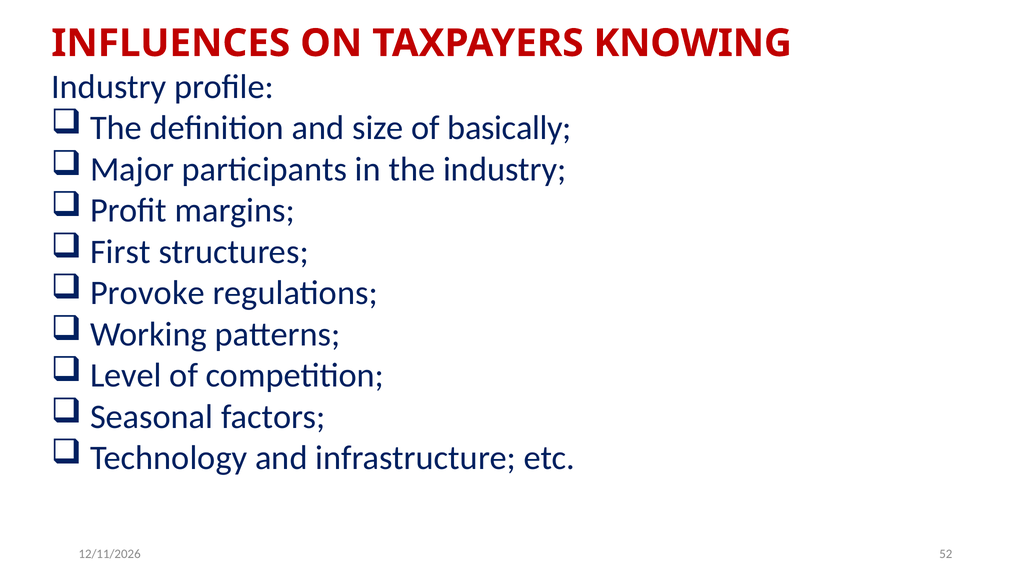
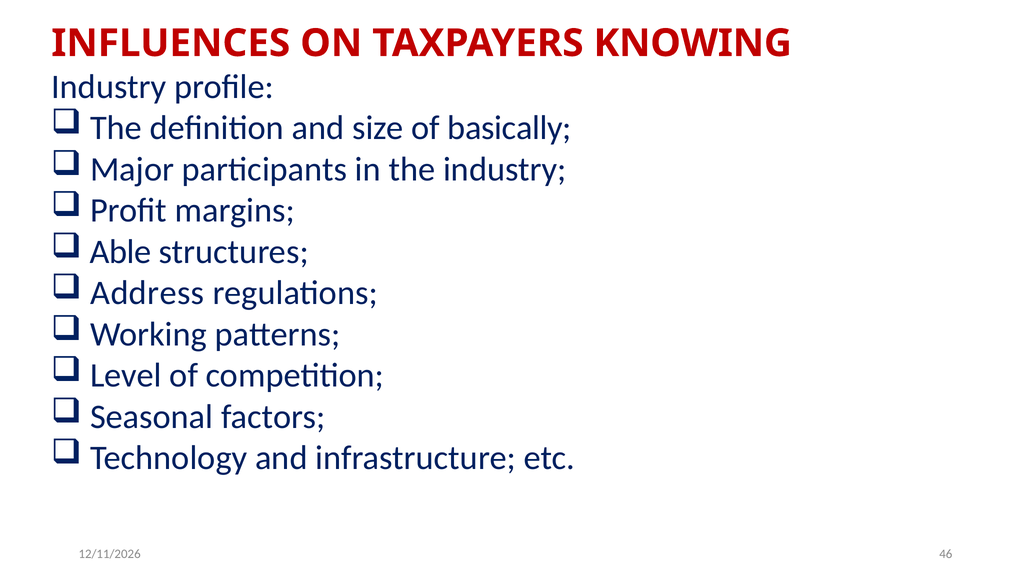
First: First -> Able (121, 252)
Provoke: Provoke -> Address (147, 293)
52: 52 -> 46 (946, 554)
